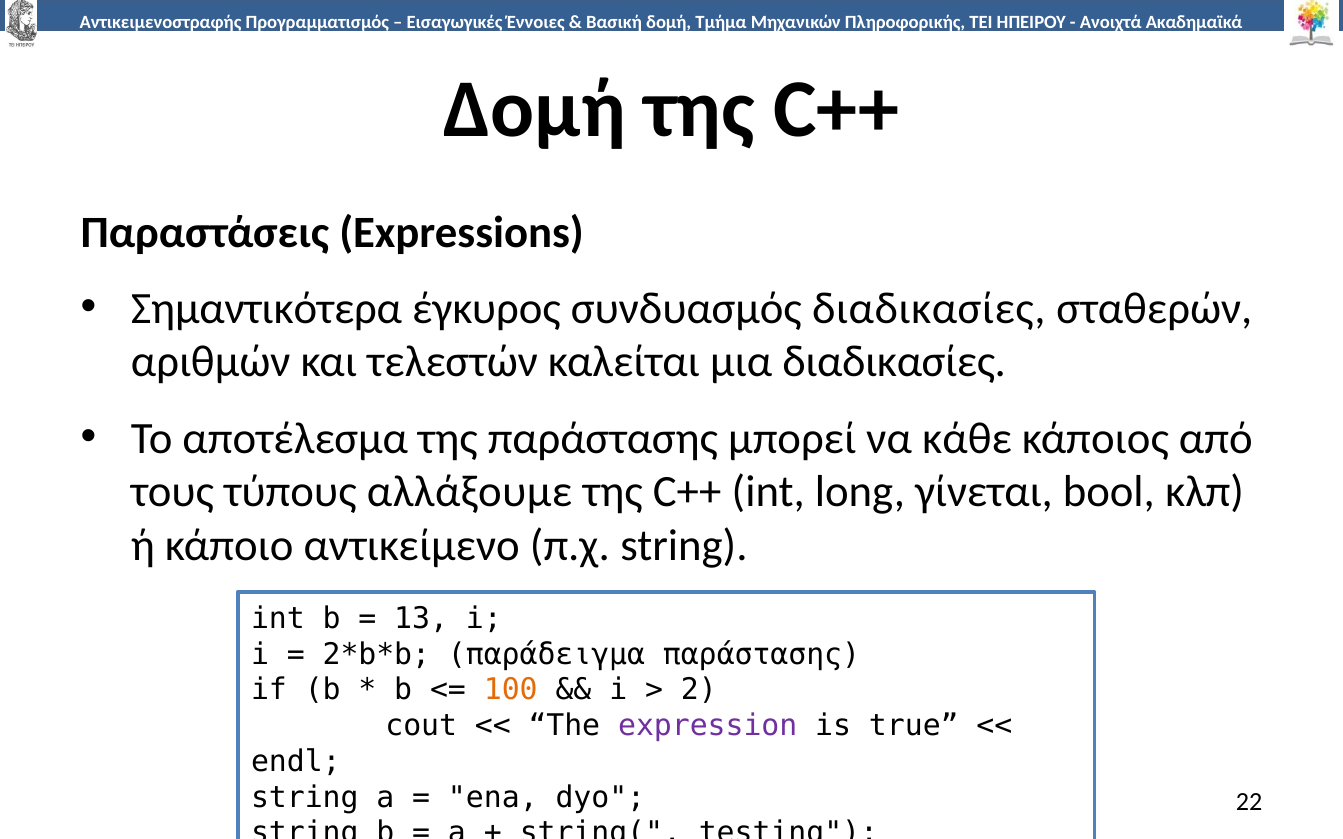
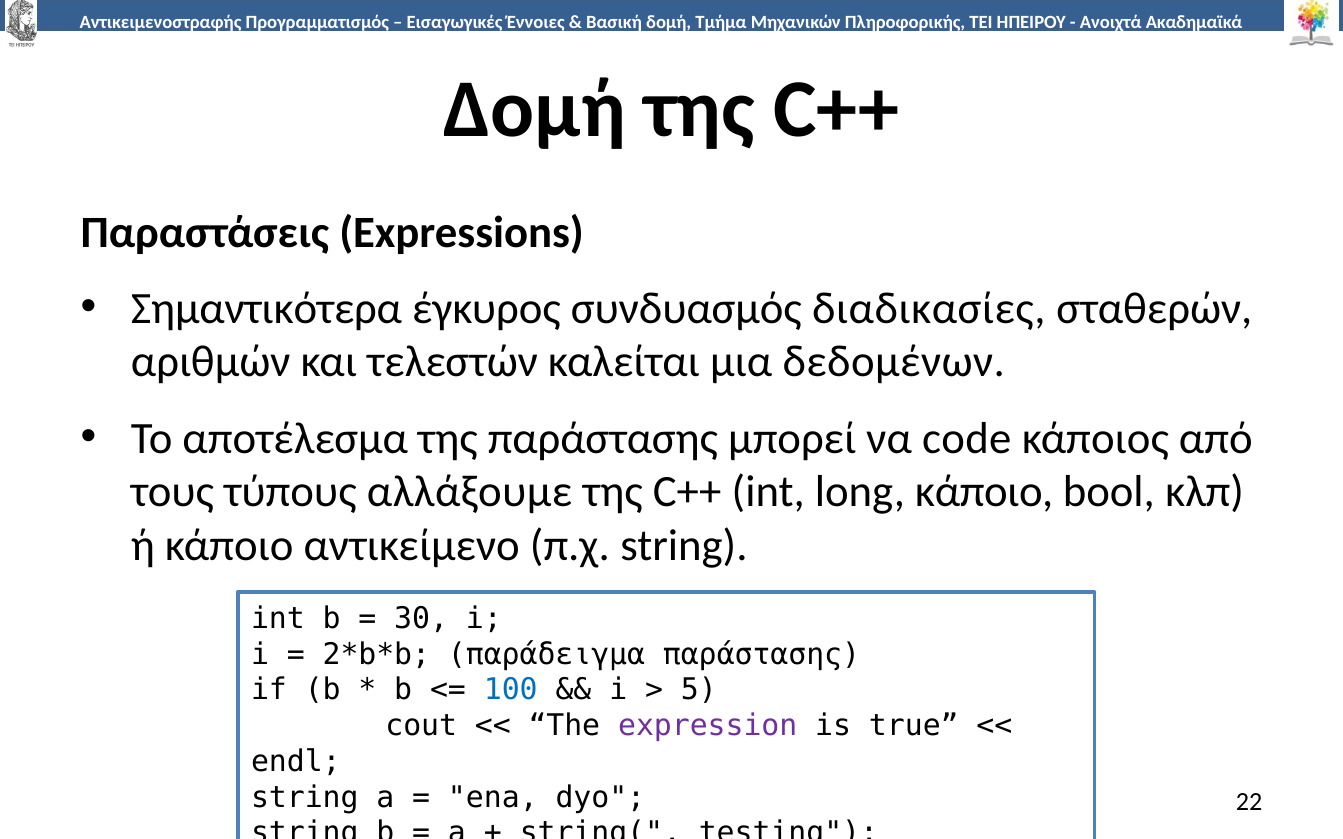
μια διαδικασίες: διαδικασίες -> δεδομένων (894, 362)
κάθε: κάθε -> code (967, 438)
long γίνεται: γίνεται -> κάποιο (984, 492)
13: 13 -> 30 (421, 619)
100 colour: orange -> blue (511, 690)
2: 2 -> 5 (699, 690)
